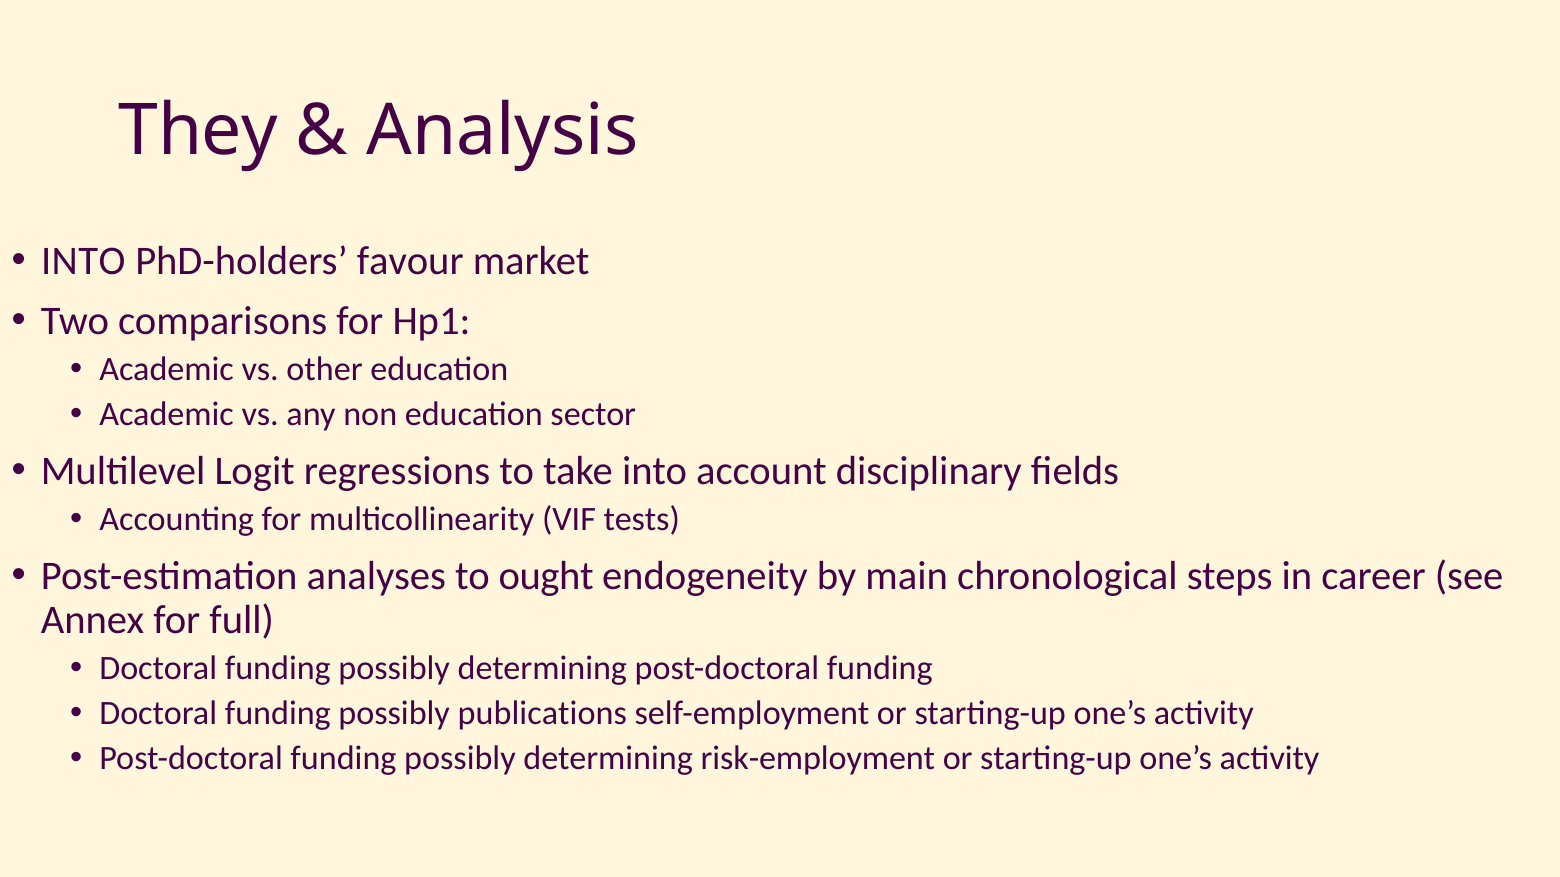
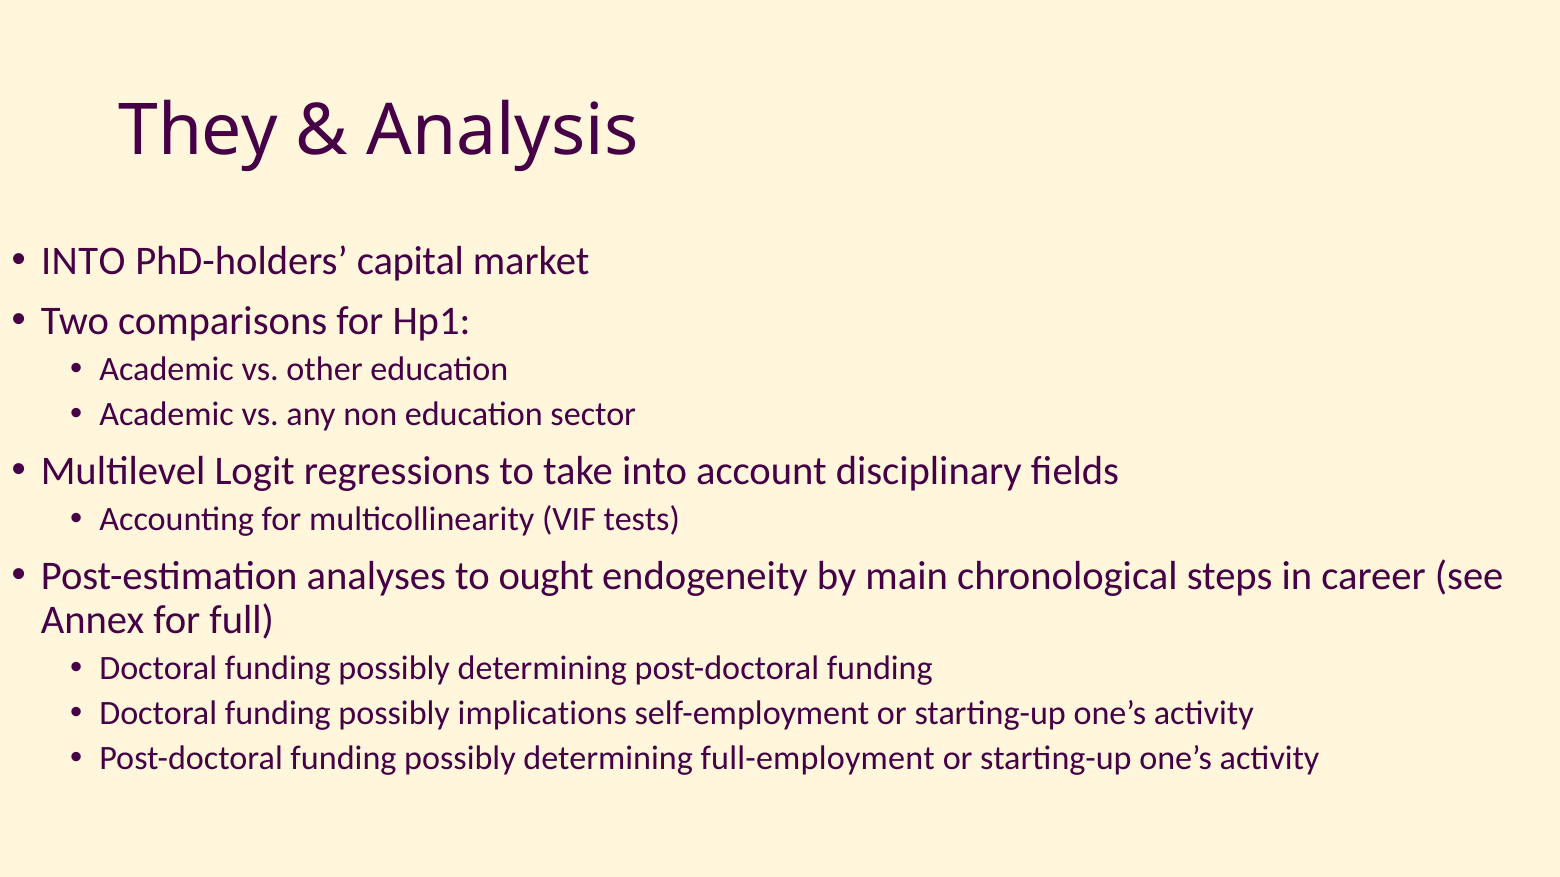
favour: favour -> capital (410, 261)
publications: publications -> implications (542, 714)
risk-employment: risk-employment -> full-employment (818, 759)
